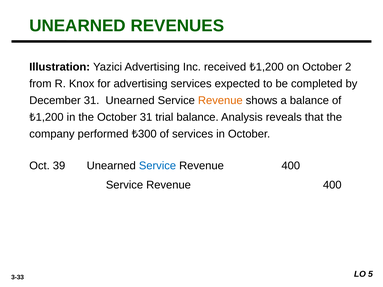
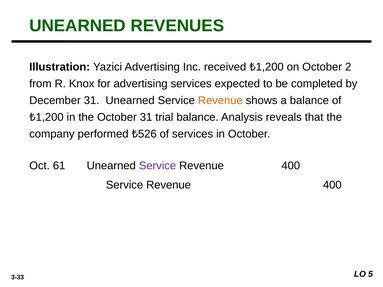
300: 300 -> 526 (147, 134)
39: 39 -> 61 (59, 166)
Service colour: blue -> purple (157, 166)
